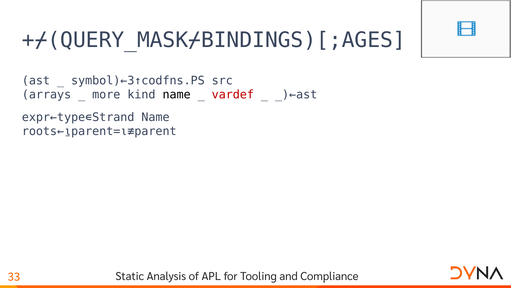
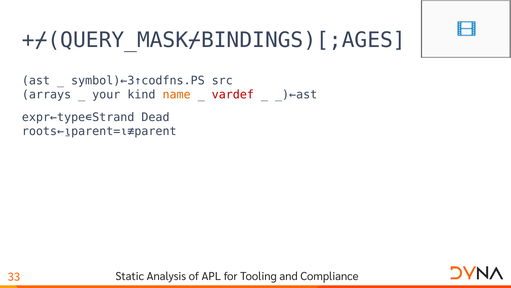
more: more -> your (106, 94)
name colour: black -> orange (177, 94)
expr←type∊Strand Name: Name -> Dead (155, 117)
